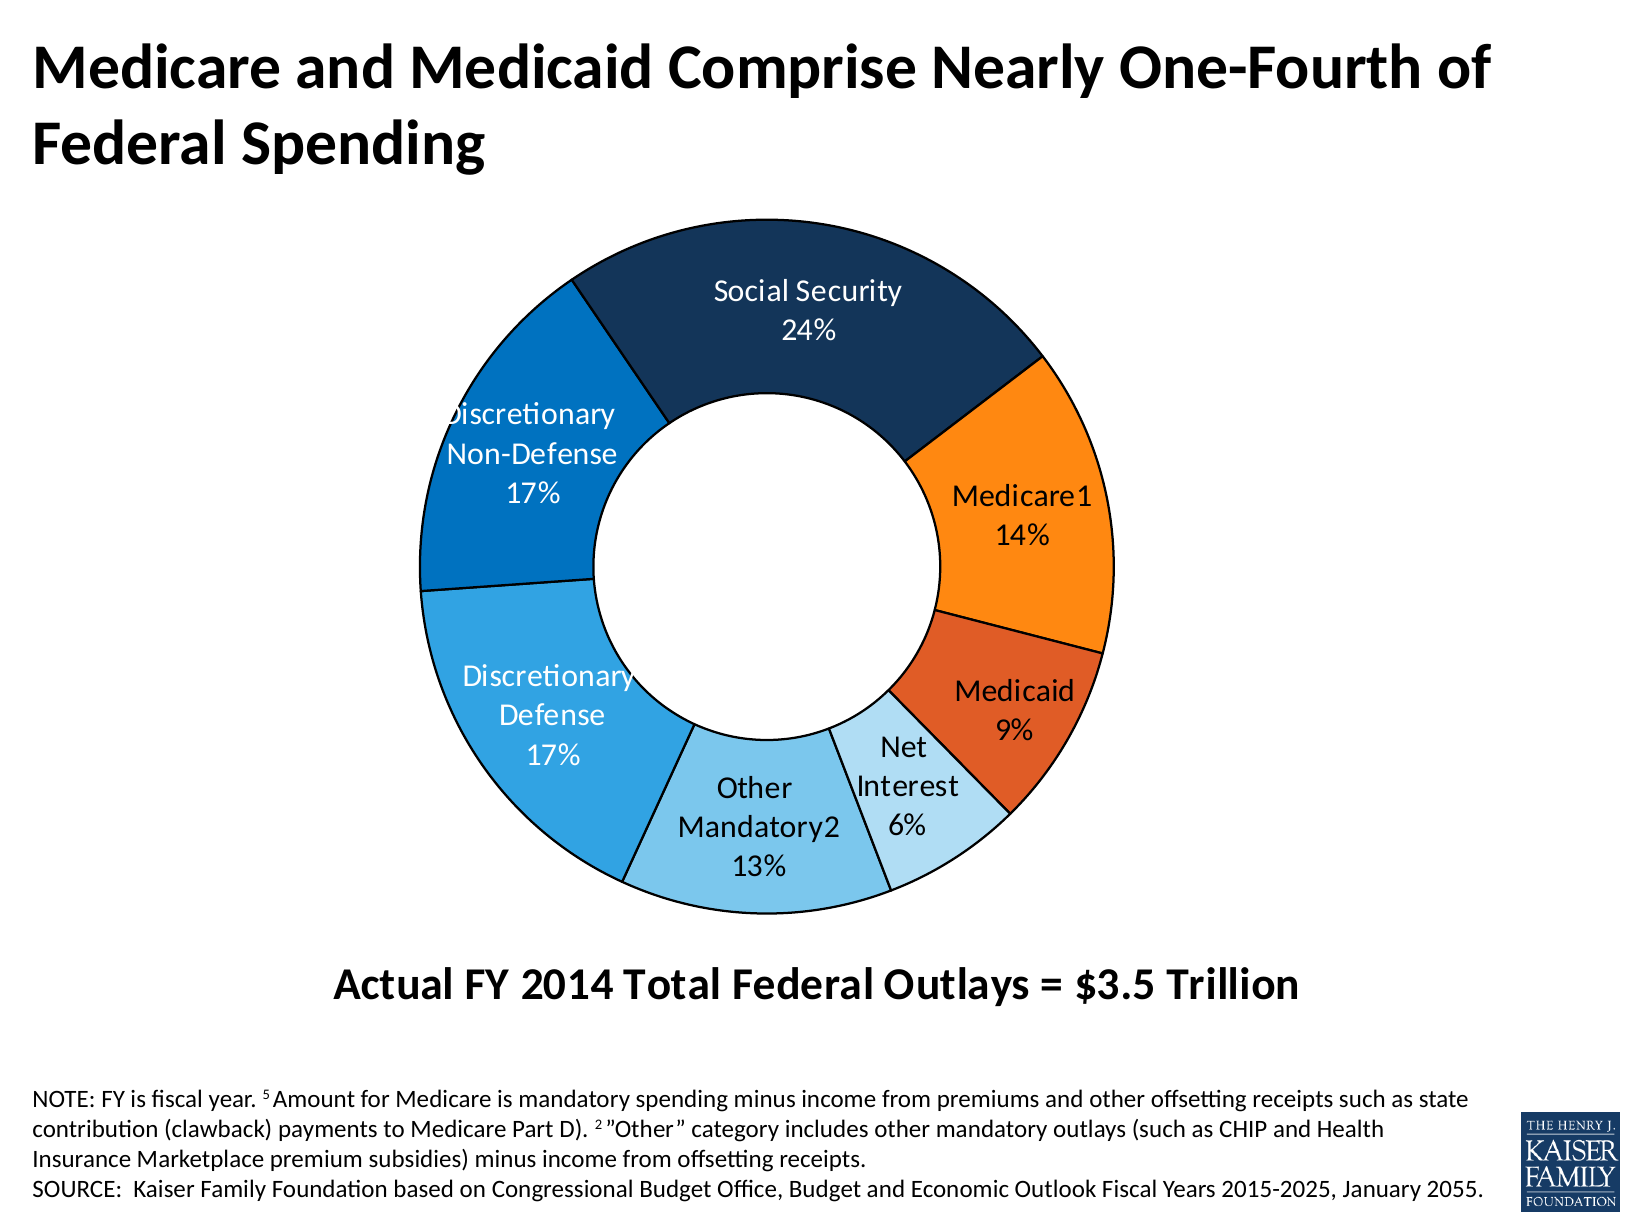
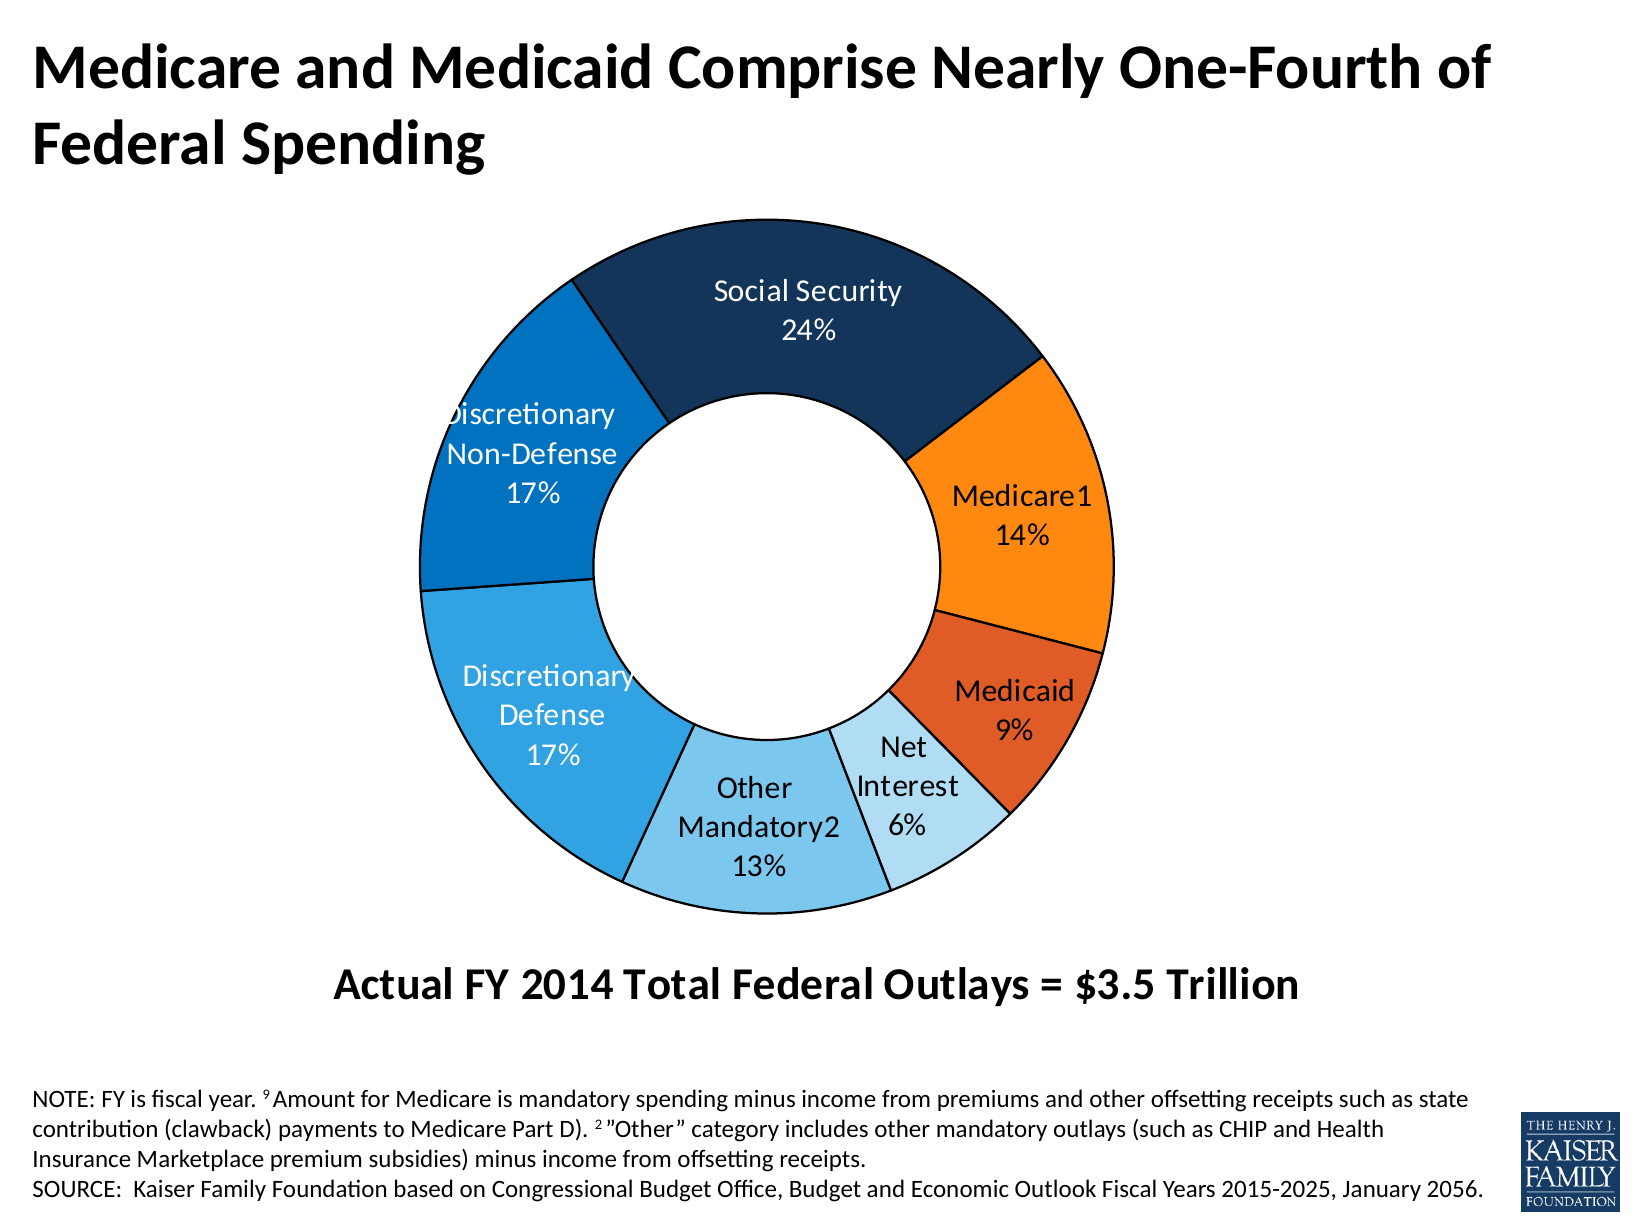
5: 5 -> 9 (266, 1095)
2055: 2055 -> 2056 (1455, 1189)
